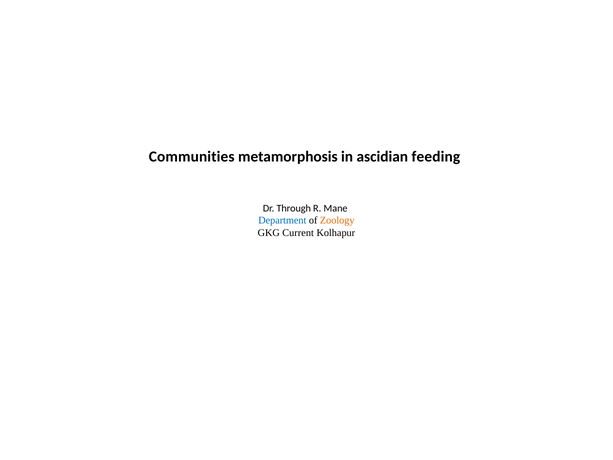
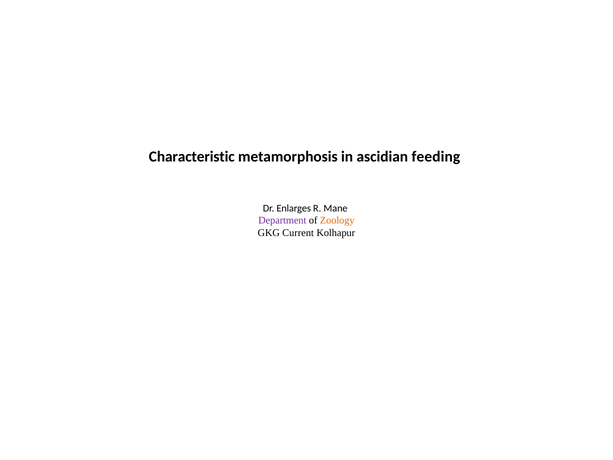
Communities: Communities -> Characteristic (192, 156)
Through: Through -> Enlarges (294, 208)
Department colour: blue -> purple (282, 220)
